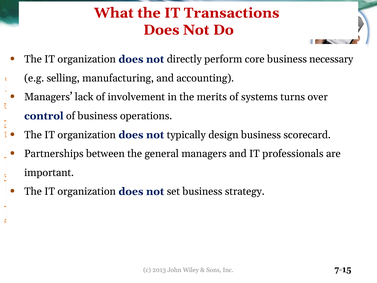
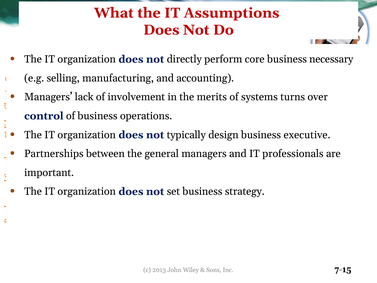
Transactions: Transactions -> Assumptions (232, 13)
scorecard: scorecard -> executive (307, 135)
